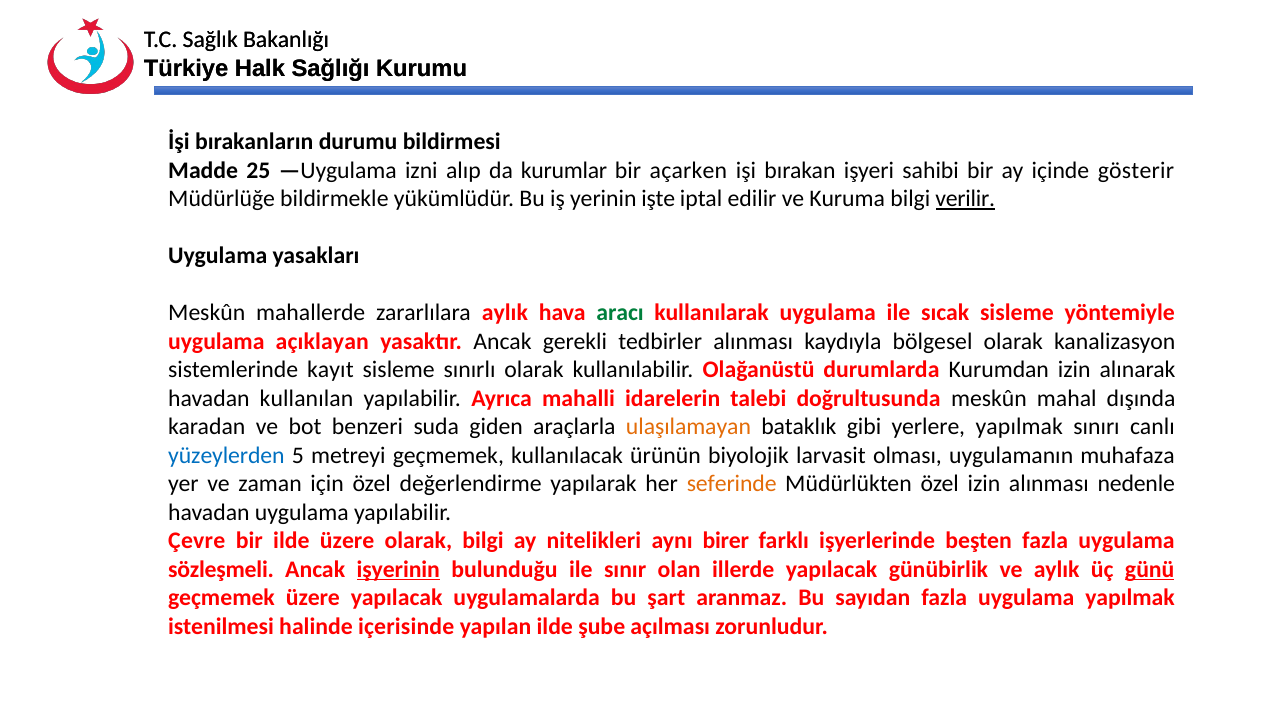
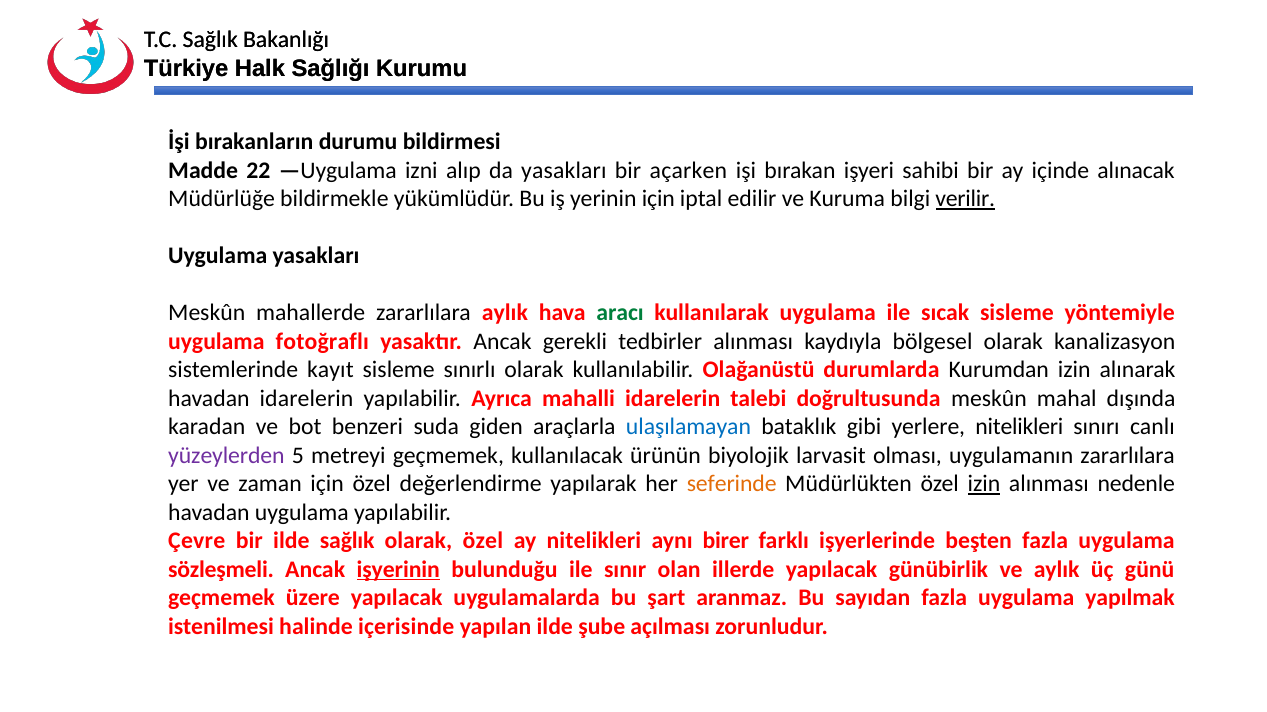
25: 25 -> 22 (258, 171)
da kurumlar: kurumlar -> yasakları (564, 171)
gösterir: gösterir -> alınacak (1136, 171)
yerinin işte: işte -> için (658, 199)
açıklayan: açıklayan -> fotoğraflı (322, 342)
havadan kullanılan: kullanılan -> idarelerin (307, 399)
ulaşılamayan colour: orange -> blue (688, 427)
yerlere yapılmak: yapılmak -> nitelikleri (1019, 427)
yüzeylerden colour: blue -> purple (226, 456)
uygulamanın muhafaza: muhafaza -> zararlılara (1128, 456)
izin underline: none -> present (984, 484)
ilde üzere: üzere -> sağlık (347, 541)
olarak bilgi: bilgi -> özel (483, 541)
günü underline: present -> none (1150, 570)
